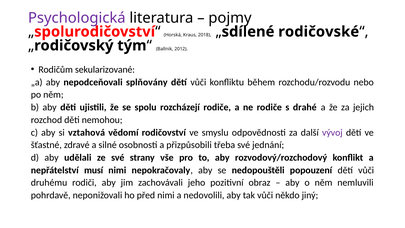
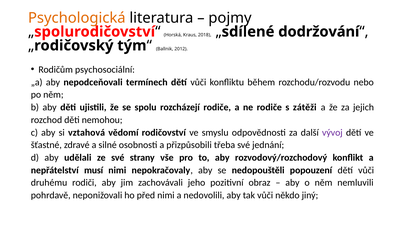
Psychologická colour: purple -> orange (77, 18)
rodičovské: rodičovské -> dodržování (319, 32)
sekularizované: sekularizované -> psychosociální (105, 70)
splňovány: splňovány -> termínech (147, 82)
drahé: drahé -> zátěži (305, 107)
